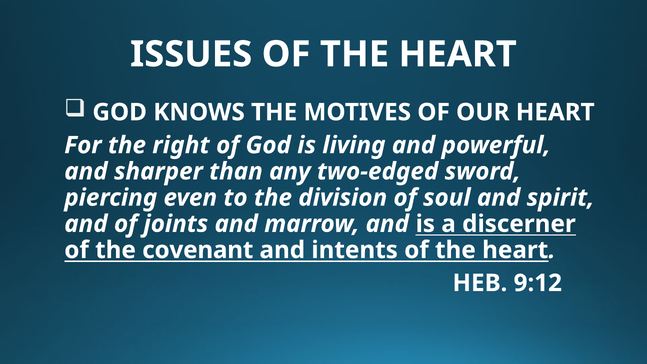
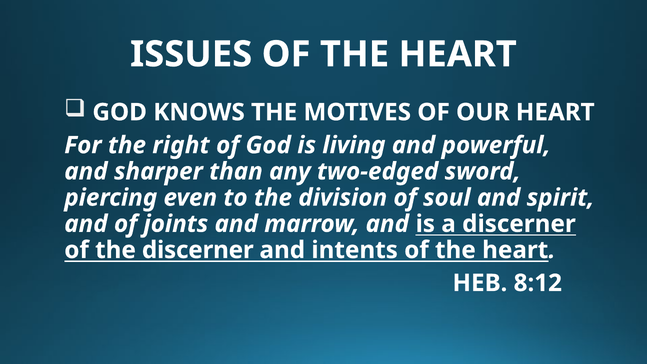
the covenant: covenant -> discerner (198, 250)
9:12: 9:12 -> 8:12 (538, 283)
